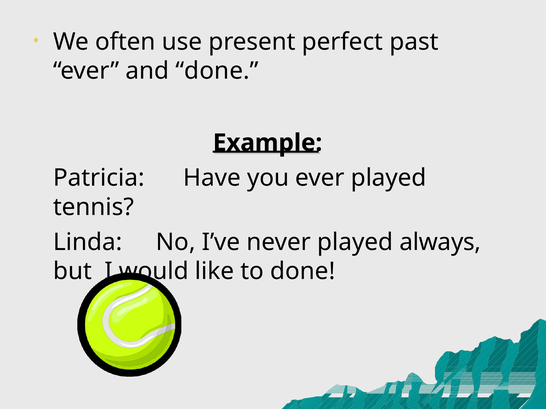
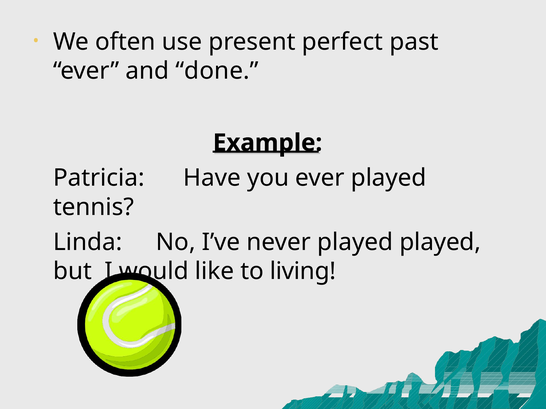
played always: always -> played (440, 242)
to done: done -> living (303, 272)
